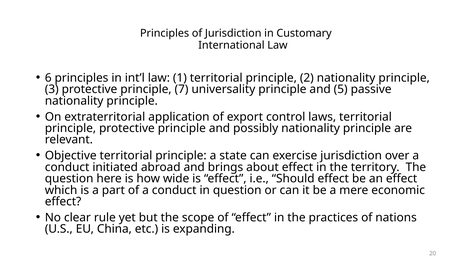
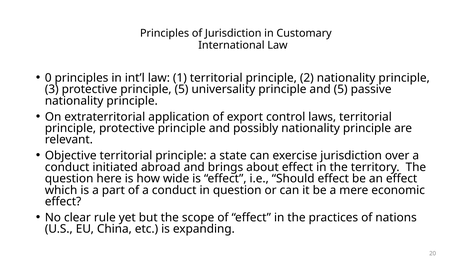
6: 6 -> 0 (48, 78)
principle 7: 7 -> 5 (182, 89)
